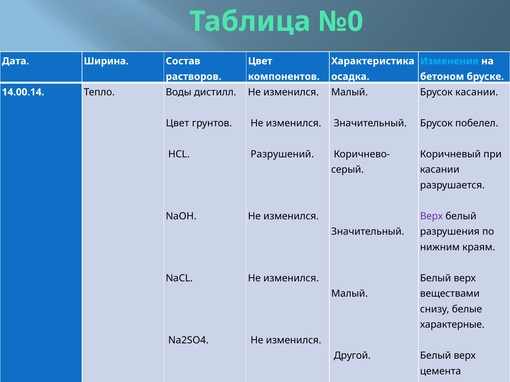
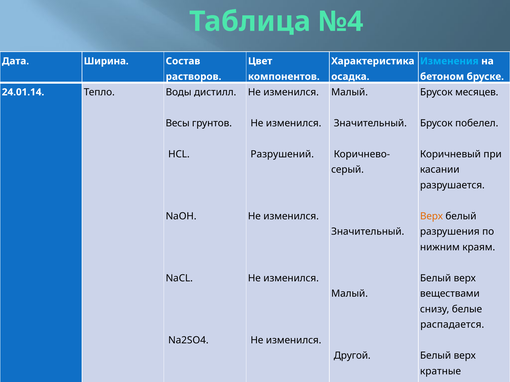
№0: №0 -> №4 (341, 22)
Брусок касании: касании -> месяцев (477, 92)
14.00.14: 14.00.14 -> 24.01.14 (23, 92)
Цвет: Цвет -> Весы (178, 123)
Верх colour: purple -> orange (432, 216)
характерные: характерные -> распадается (452, 325)
цемента: цемента -> кратные (441, 372)
